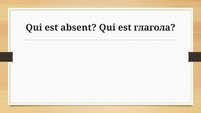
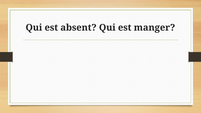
глагола: глагола -> manger (154, 28)
